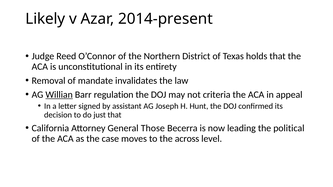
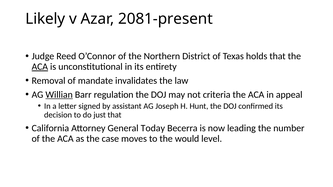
2014-present: 2014-present -> 2081-present (165, 19)
ACA underline: none -> present (40, 67)
Those: Those -> Today (153, 128)
political: political -> number (289, 128)
across: across -> would (187, 139)
